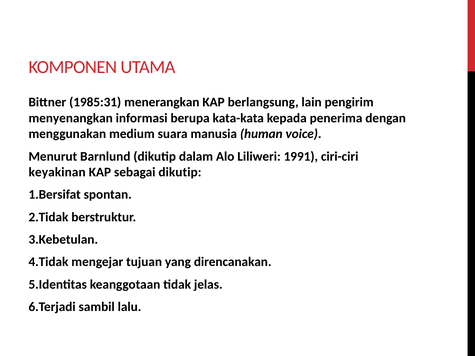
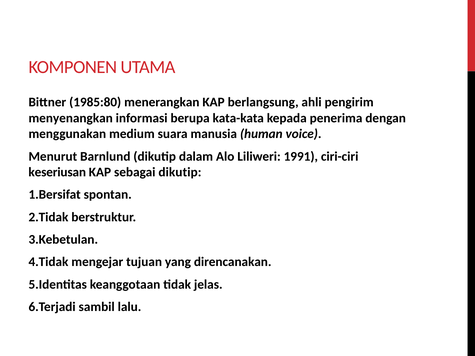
1985:31: 1985:31 -> 1985:80 (95, 102)
lain: lain -> ahli (312, 102)
keyakinan: keyakinan -> keseriusan (57, 172)
